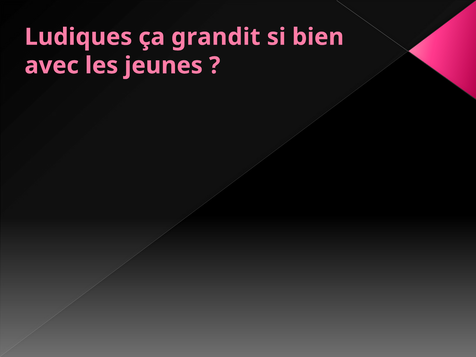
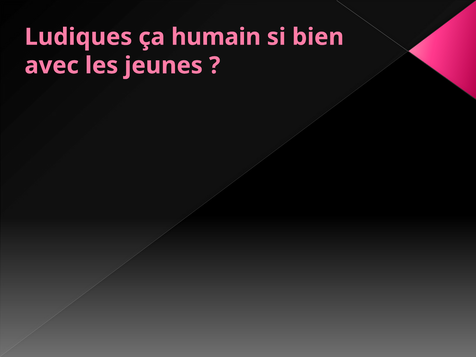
grandit: grandit -> humain (216, 37)
